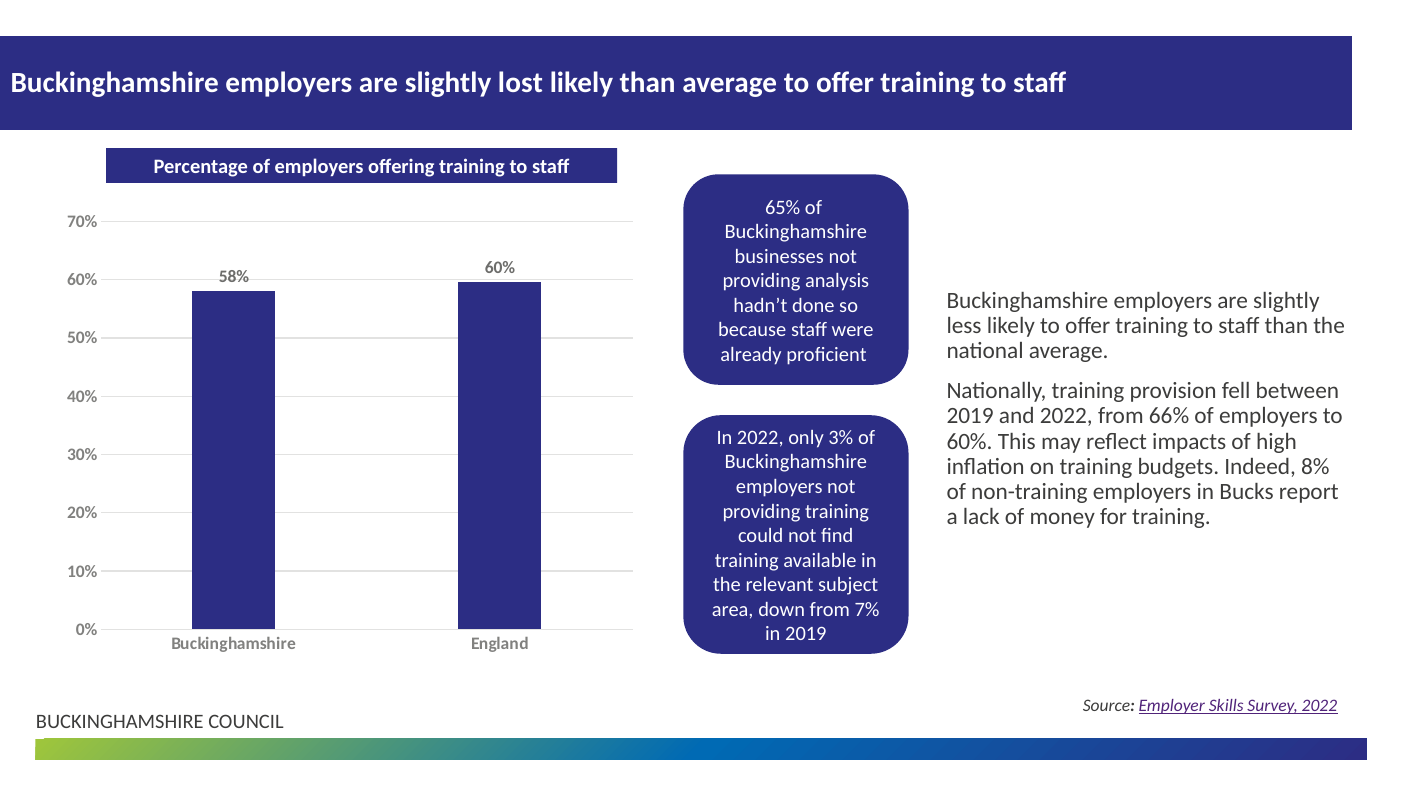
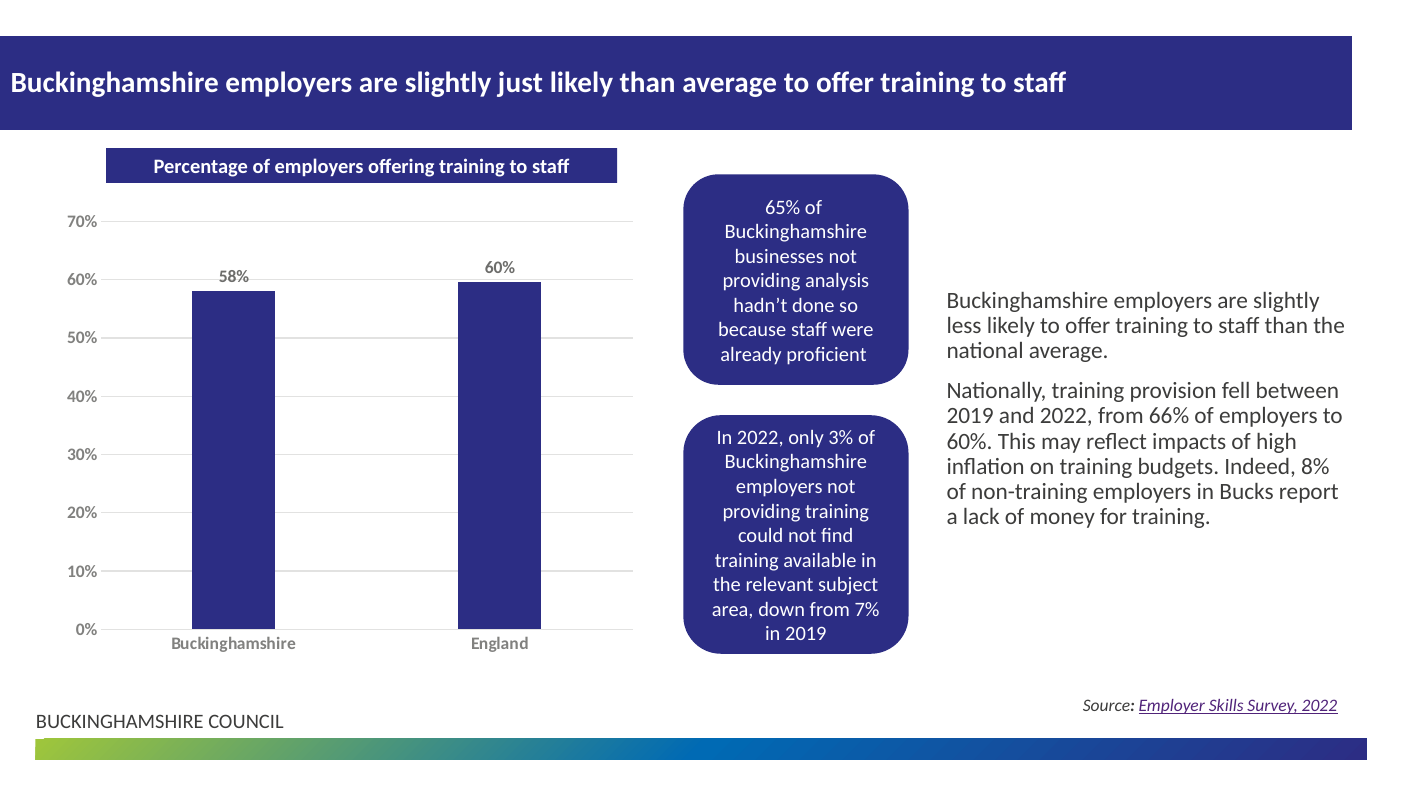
lost: lost -> just (521, 83)
